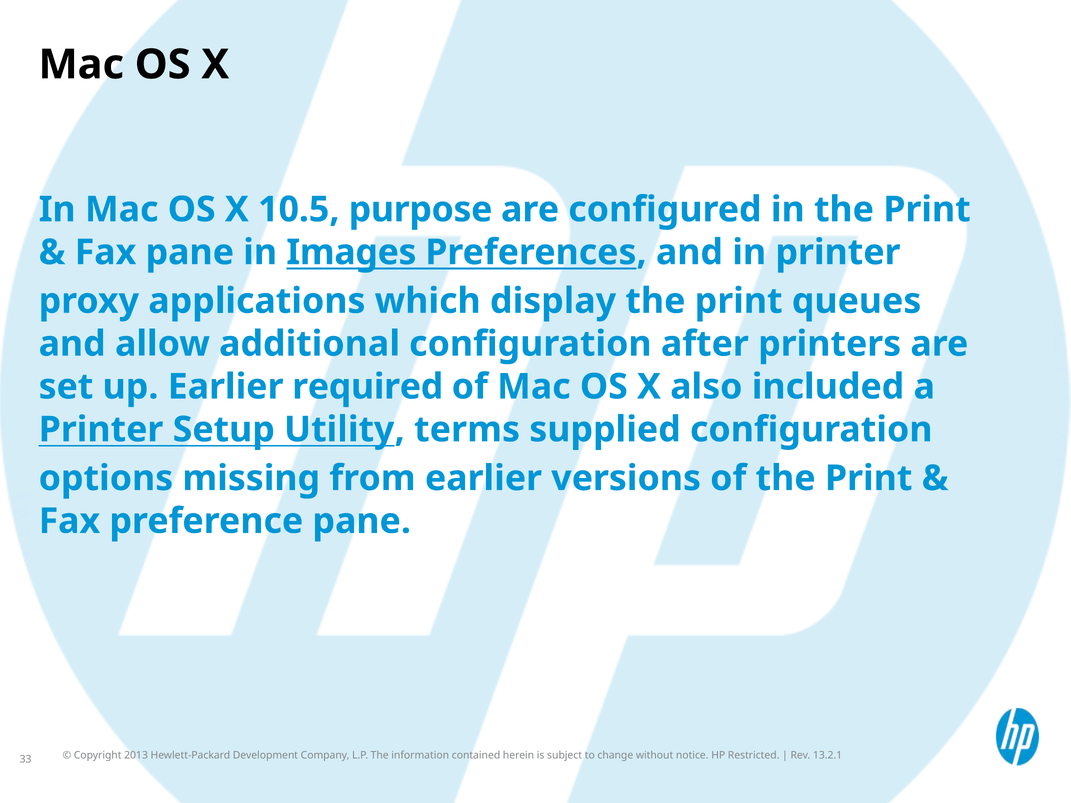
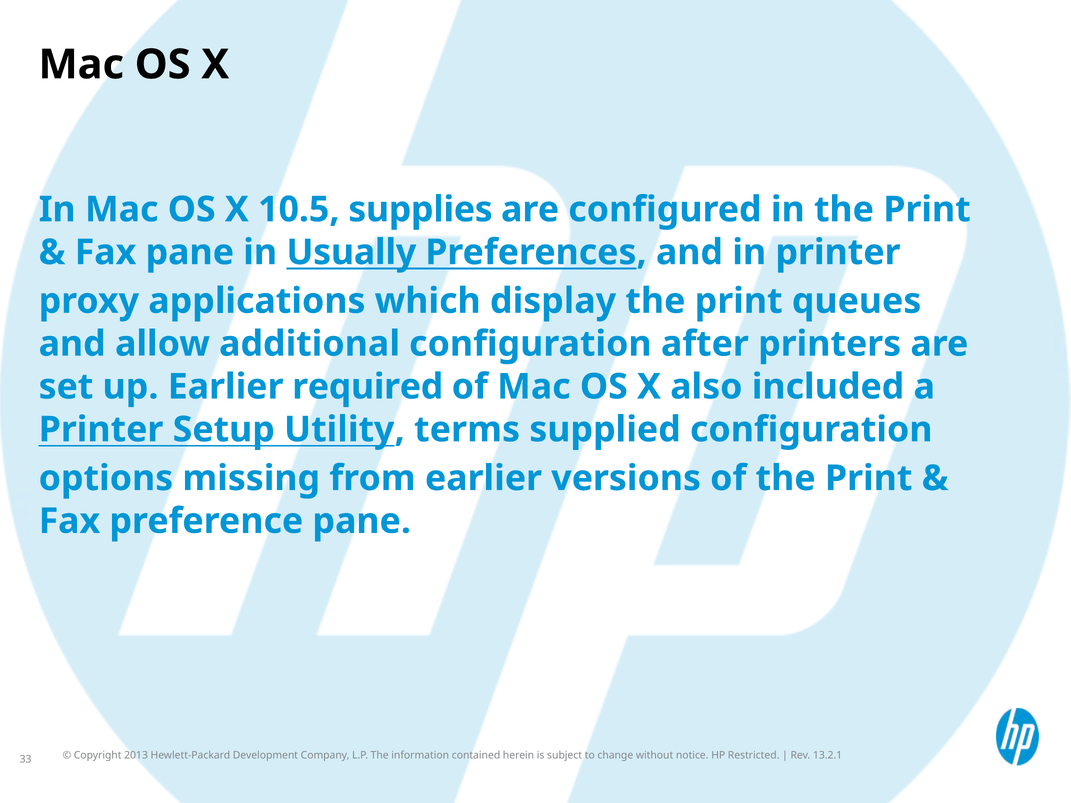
purpose: purpose -> supplies (421, 210)
Images: Images -> Usually (351, 252)
